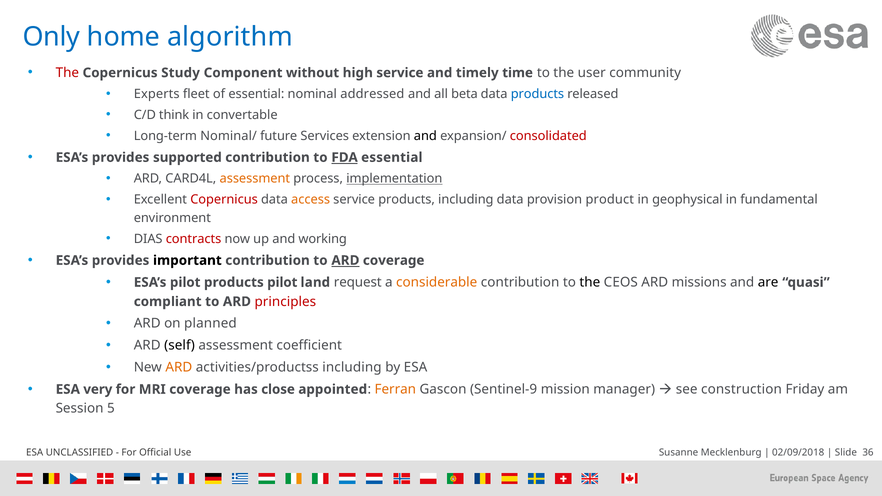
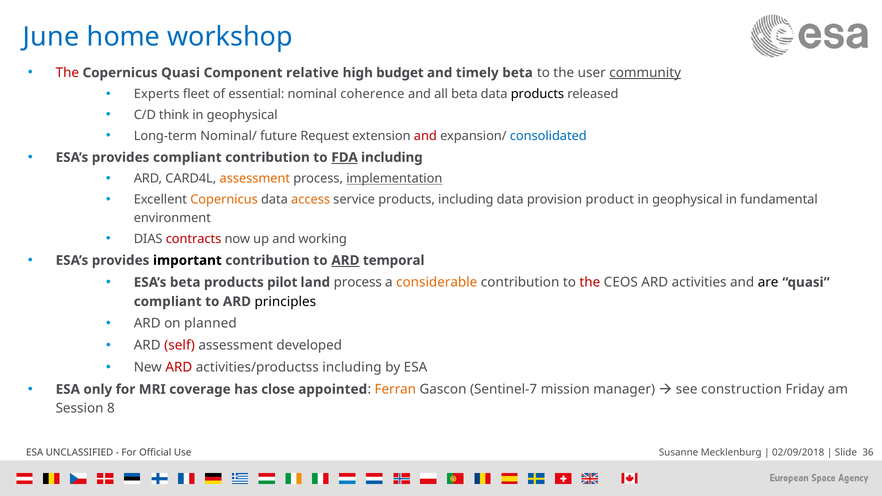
Only: Only -> June (51, 37)
algorithm: algorithm -> workshop (230, 37)
Copernicus Study: Study -> Quasi (181, 73)
without: without -> relative (312, 73)
high service: service -> budget (400, 73)
timely time: time -> beta (518, 73)
community underline: none -> present (645, 73)
addressed: addressed -> coherence (372, 94)
products colour: blue -> black (537, 94)
convertable: convertable -> geophysical (242, 115)
Services: Services -> Request (325, 136)
and colour: black -> red (425, 136)
consolidated colour: red -> blue (548, 136)
provides supported: supported -> compliant (187, 157)
FDA essential: essential -> including (392, 157)
Copernicus colour: red -> orange (224, 200)
ARD coverage: coverage -> temporal (394, 260)
ESA’s pilot: pilot -> beta (185, 282)
land request: request -> process (358, 282)
the colour: black -> red (590, 282)
missions: missions -> activities (699, 282)
principles colour: red -> black (285, 302)
self colour: black -> red (179, 346)
coefficient: coefficient -> developed (309, 346)
ARD colour: orange -> red (179, 367)
very: very -> only (98, 389)
Sentinel-9: Sentinel-9 -> Sentinel-7 (504, 389)
5: 5 -> 8 (111, 409)
